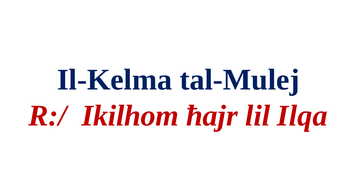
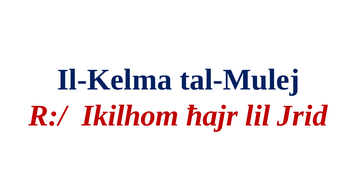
Ilqa: Ilqa -> Jrid (302, 116)
